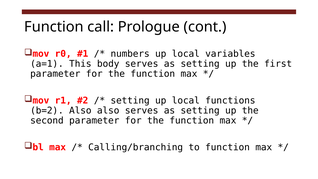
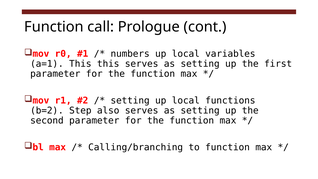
This body: body -> this (108, 64)
b=2 Also: Also -> Step (80, 110)
